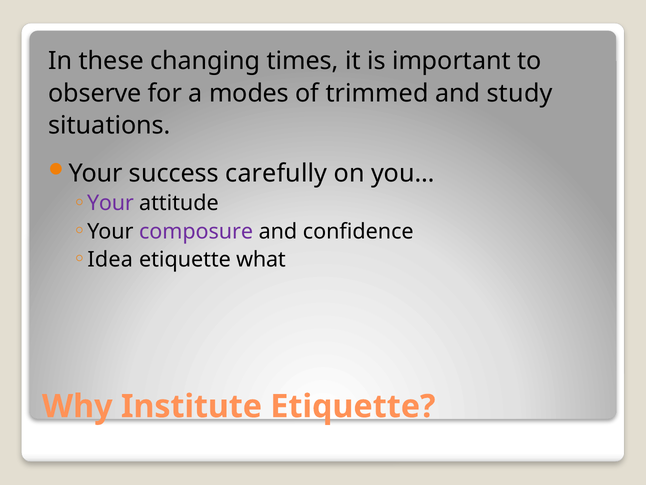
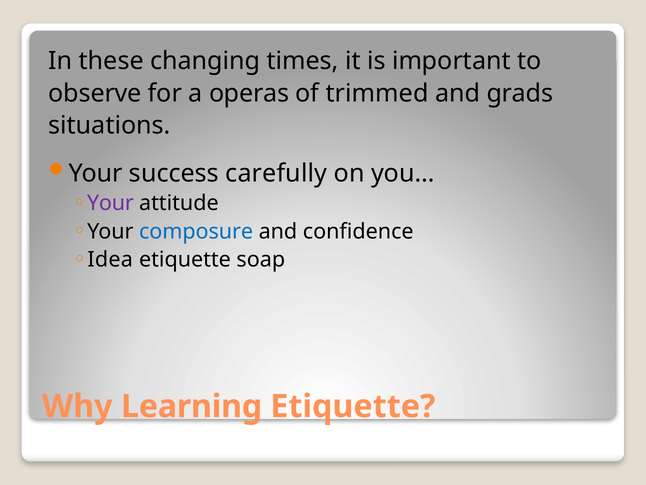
modes: modes -> operas (249, 93)
study: study -> grads (520, 93)
composure colour: purple -> blue (196, 231)
what: what -> soap (261, 259)
Institute: Institute -> Learning (192, 406)
